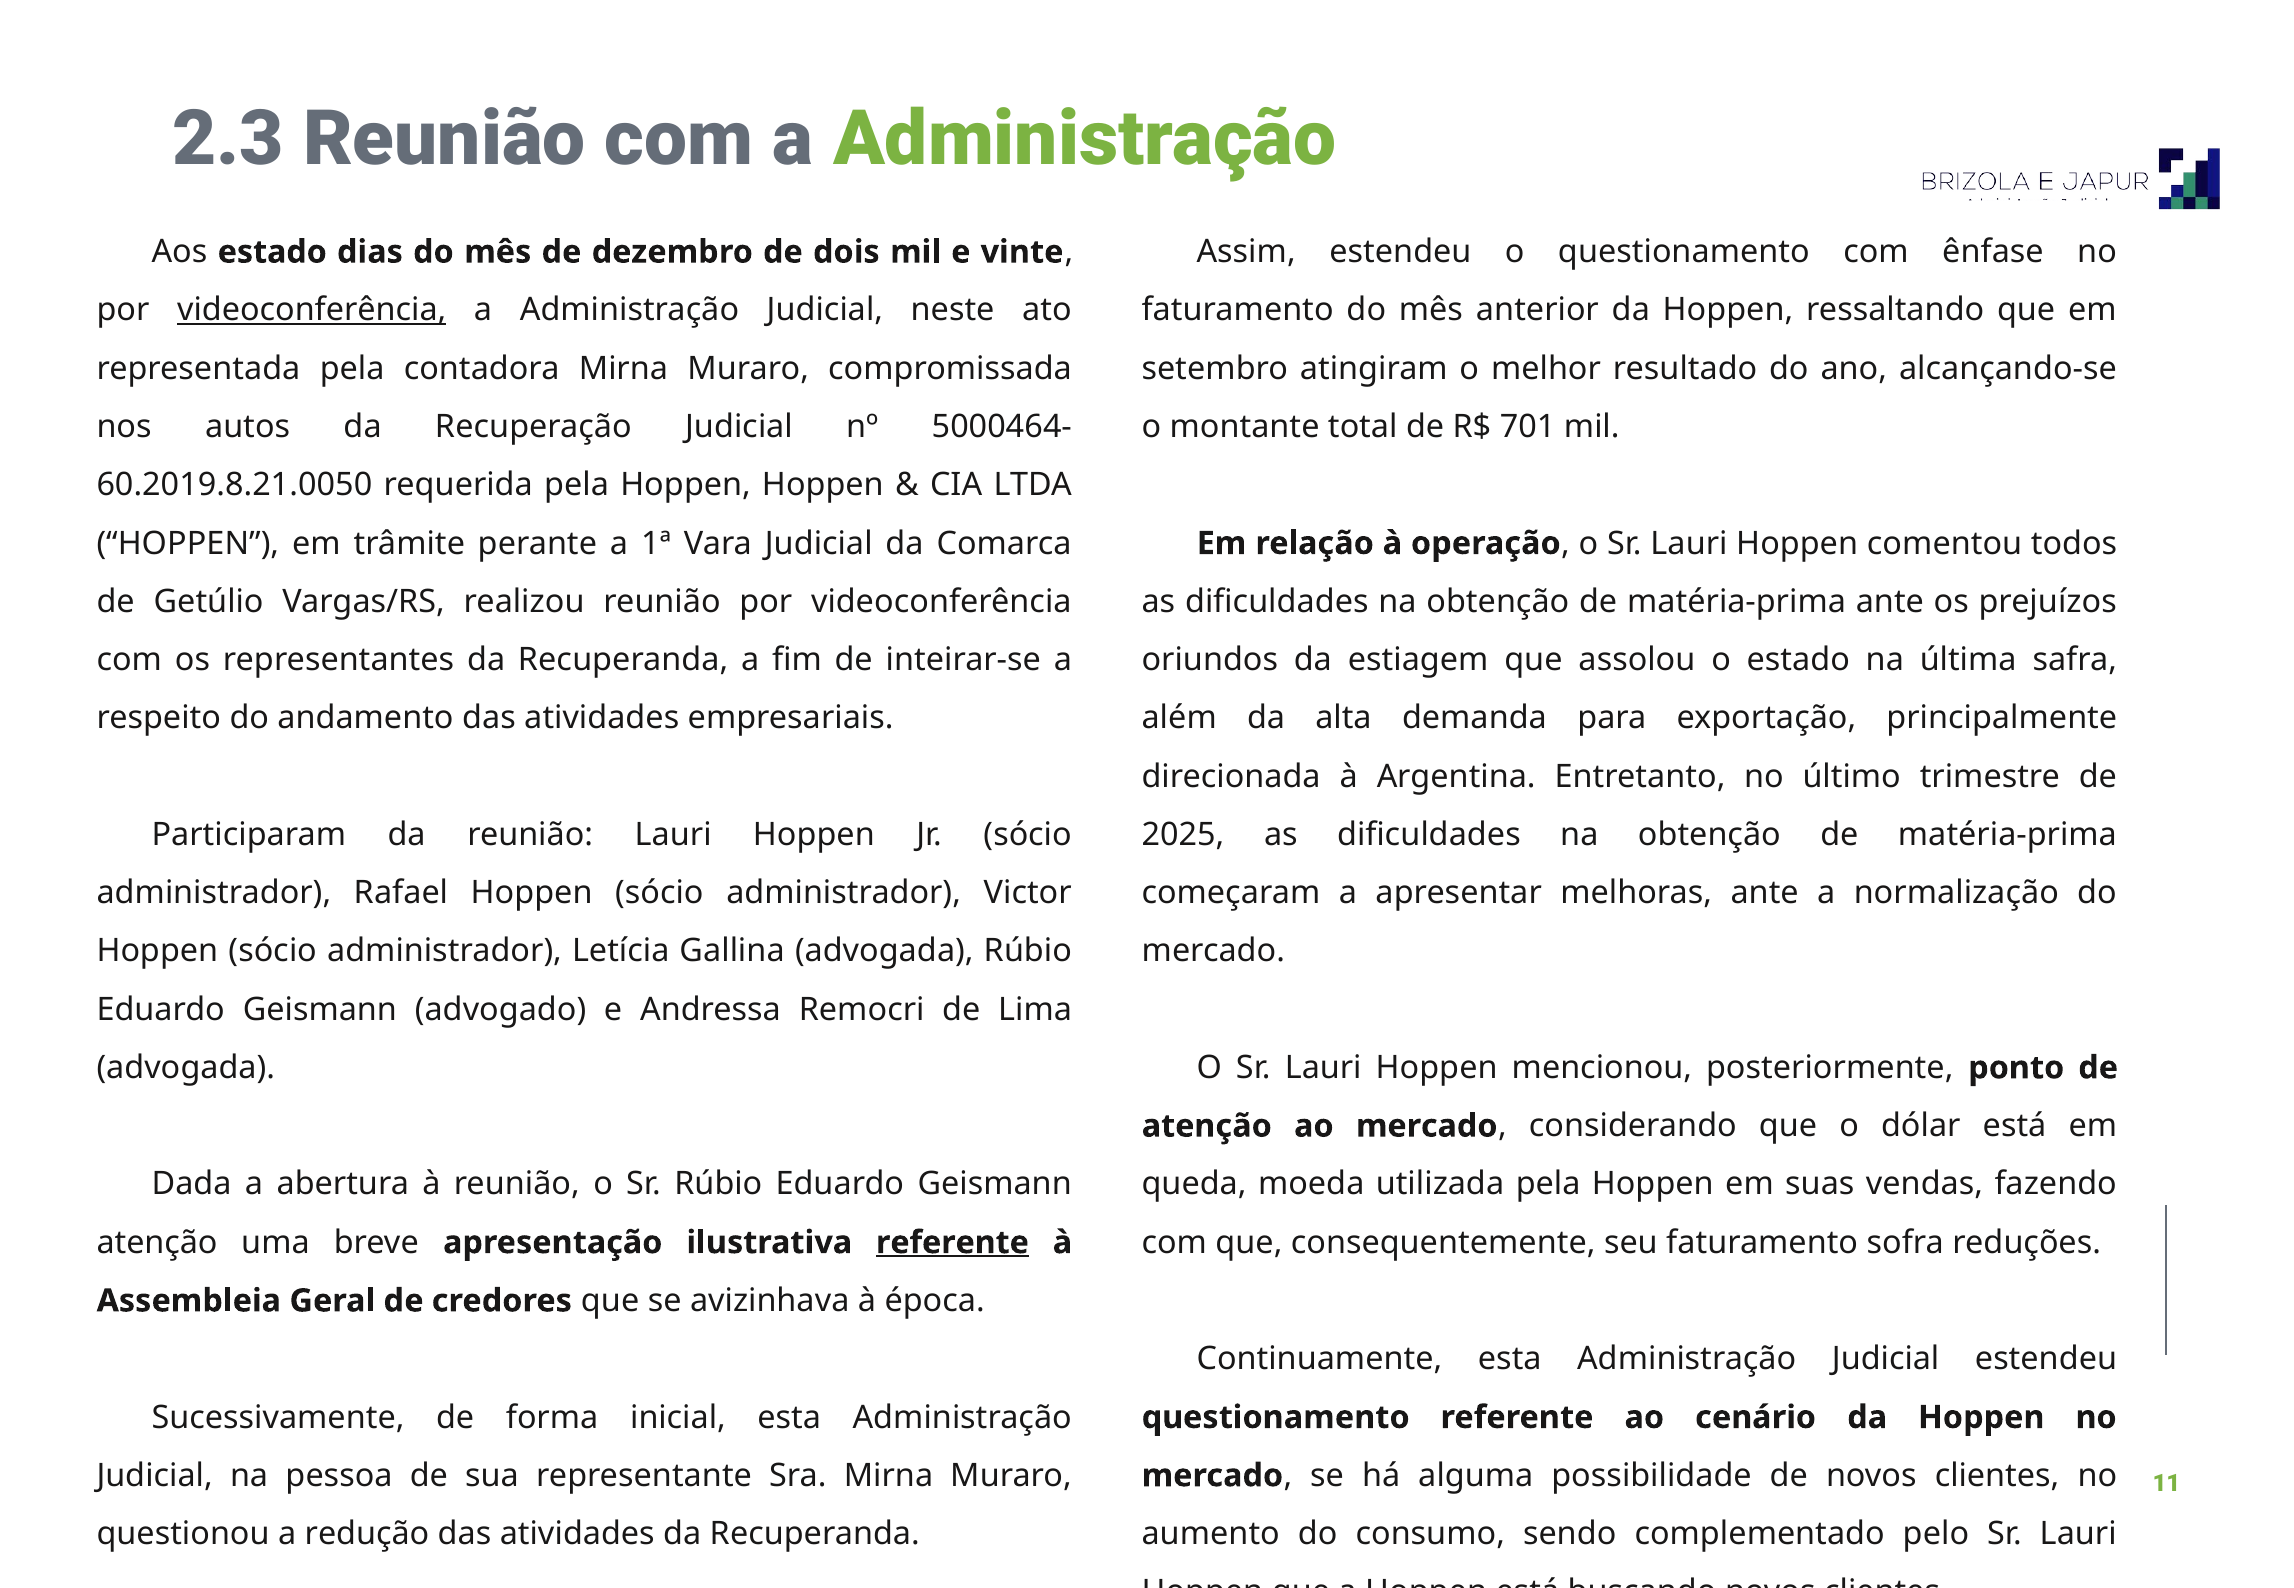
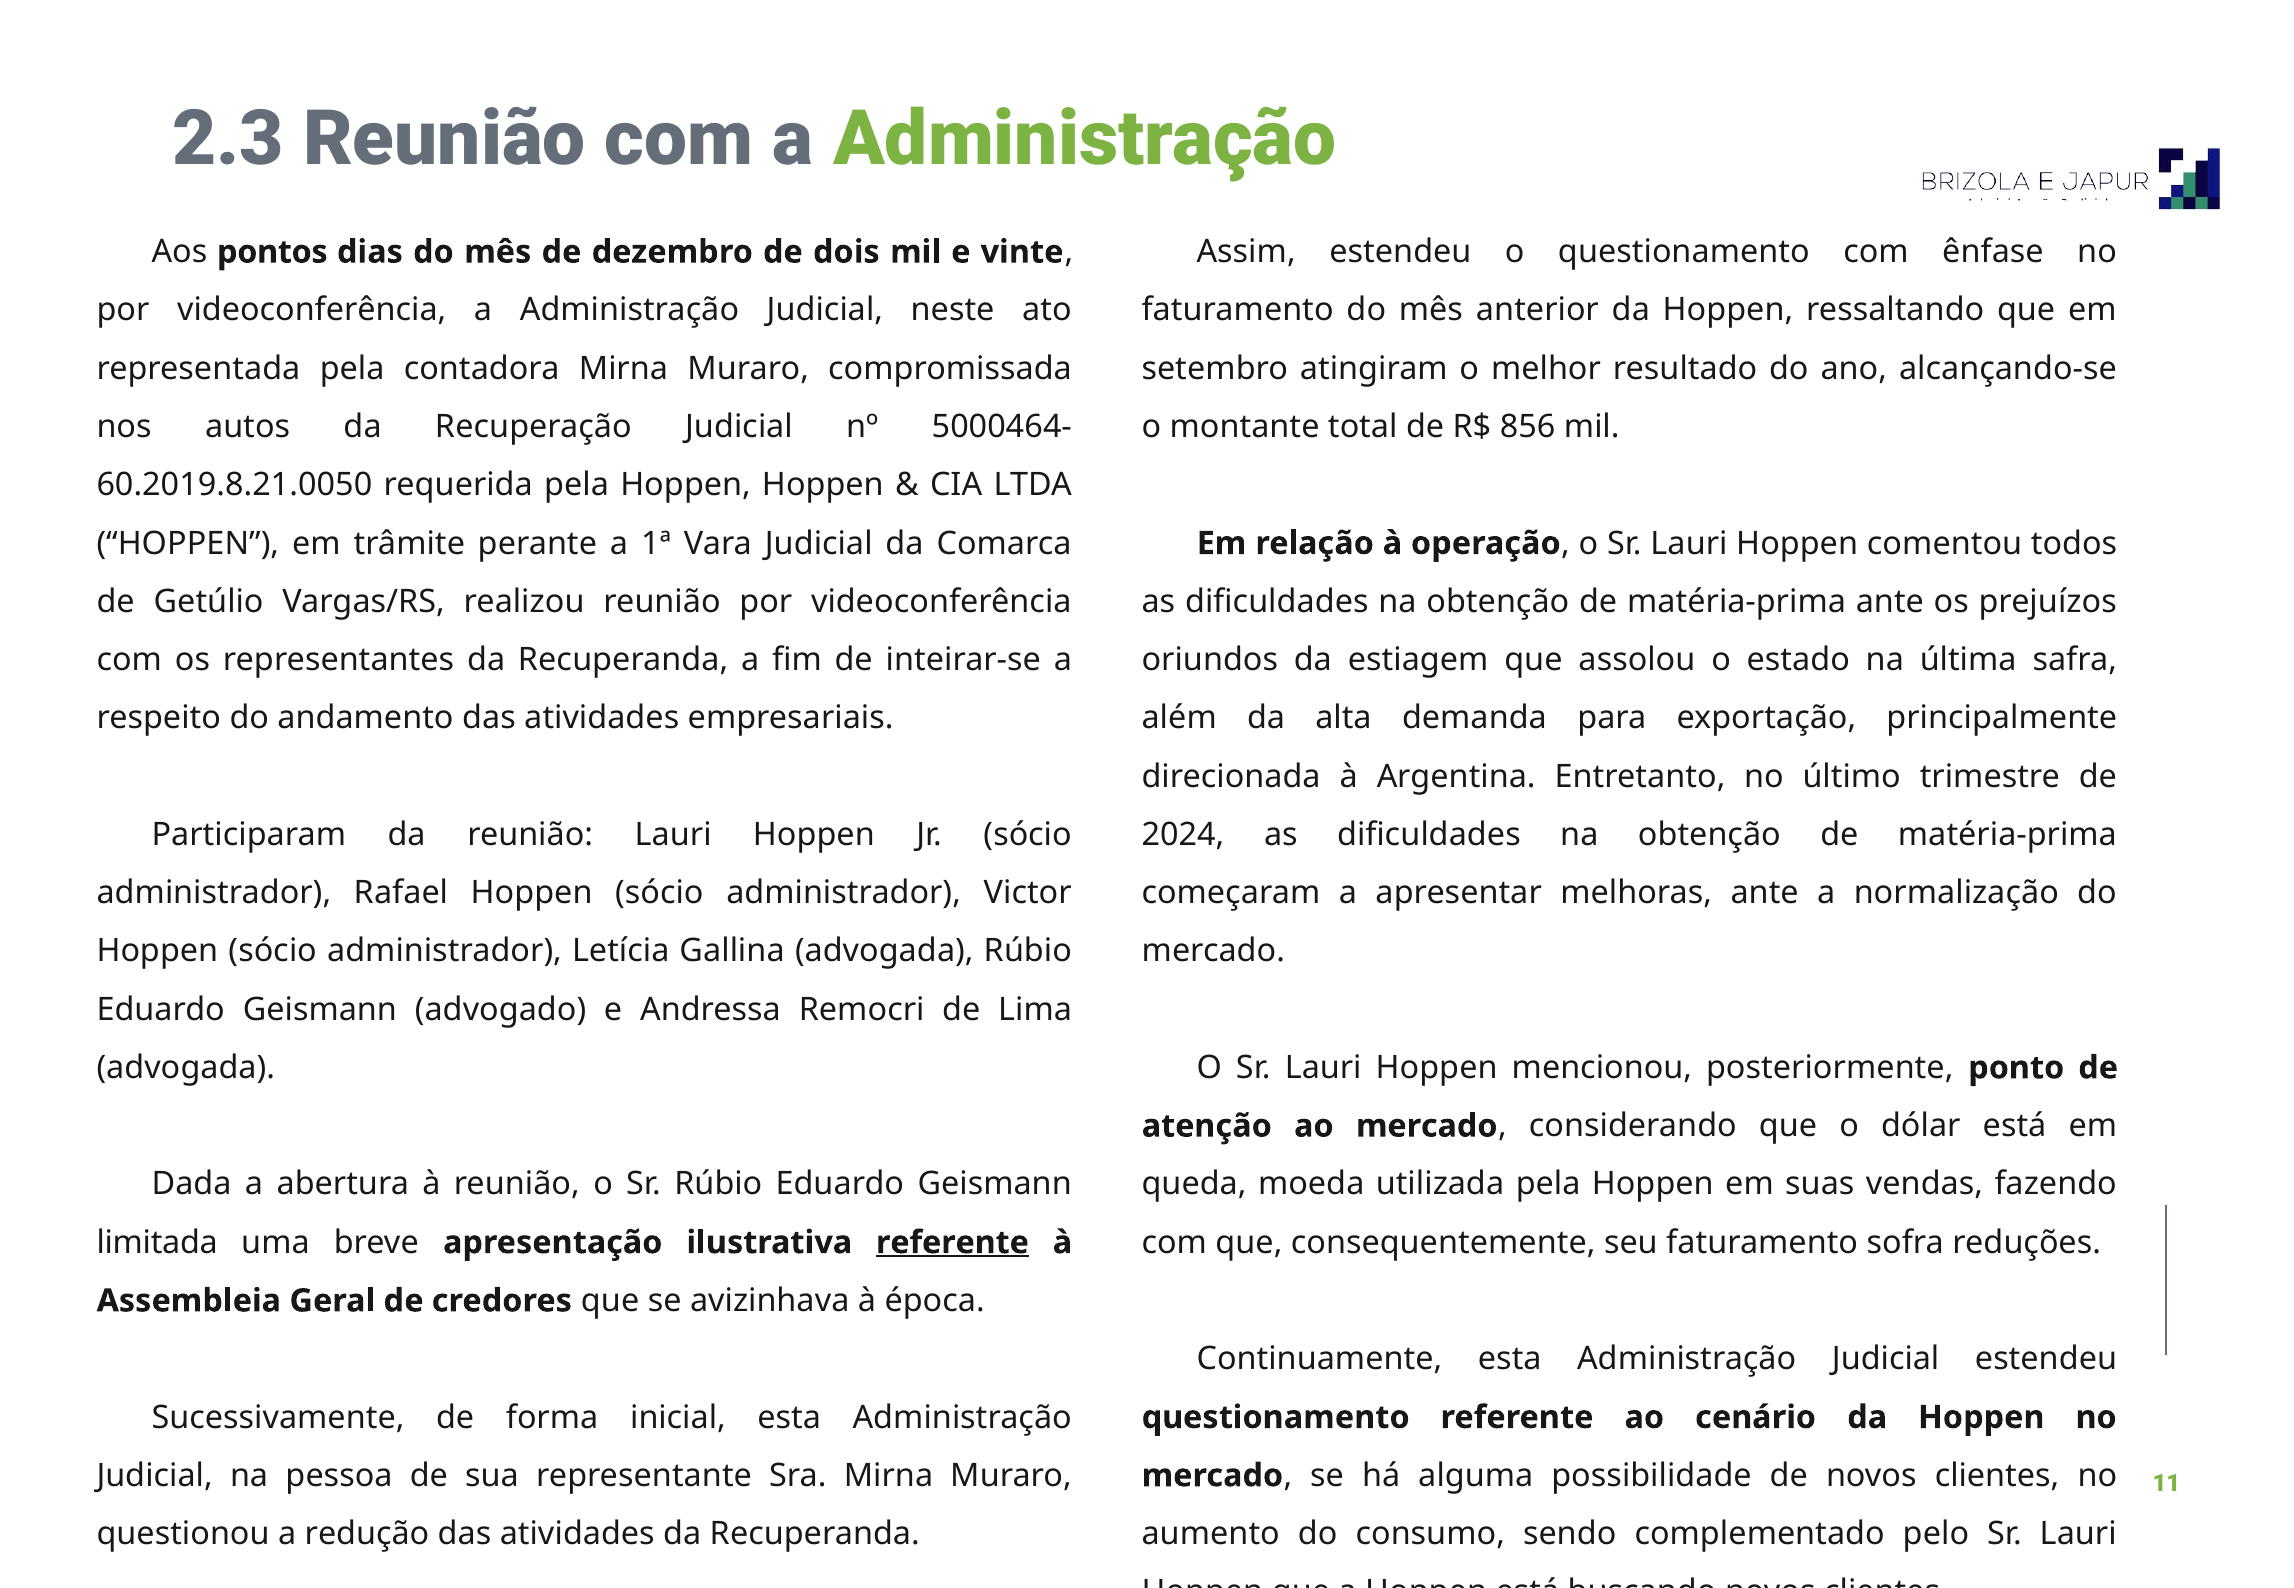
Aos estado: estado -> pontos (272, 252)
videoconferência underline: present -> none (312, 310)
701: 701 -> 856 (1528, 427)
2025: 2025 -> 2024 (1183, 835)
atenção: atenção -> limitada (157, 1243)
